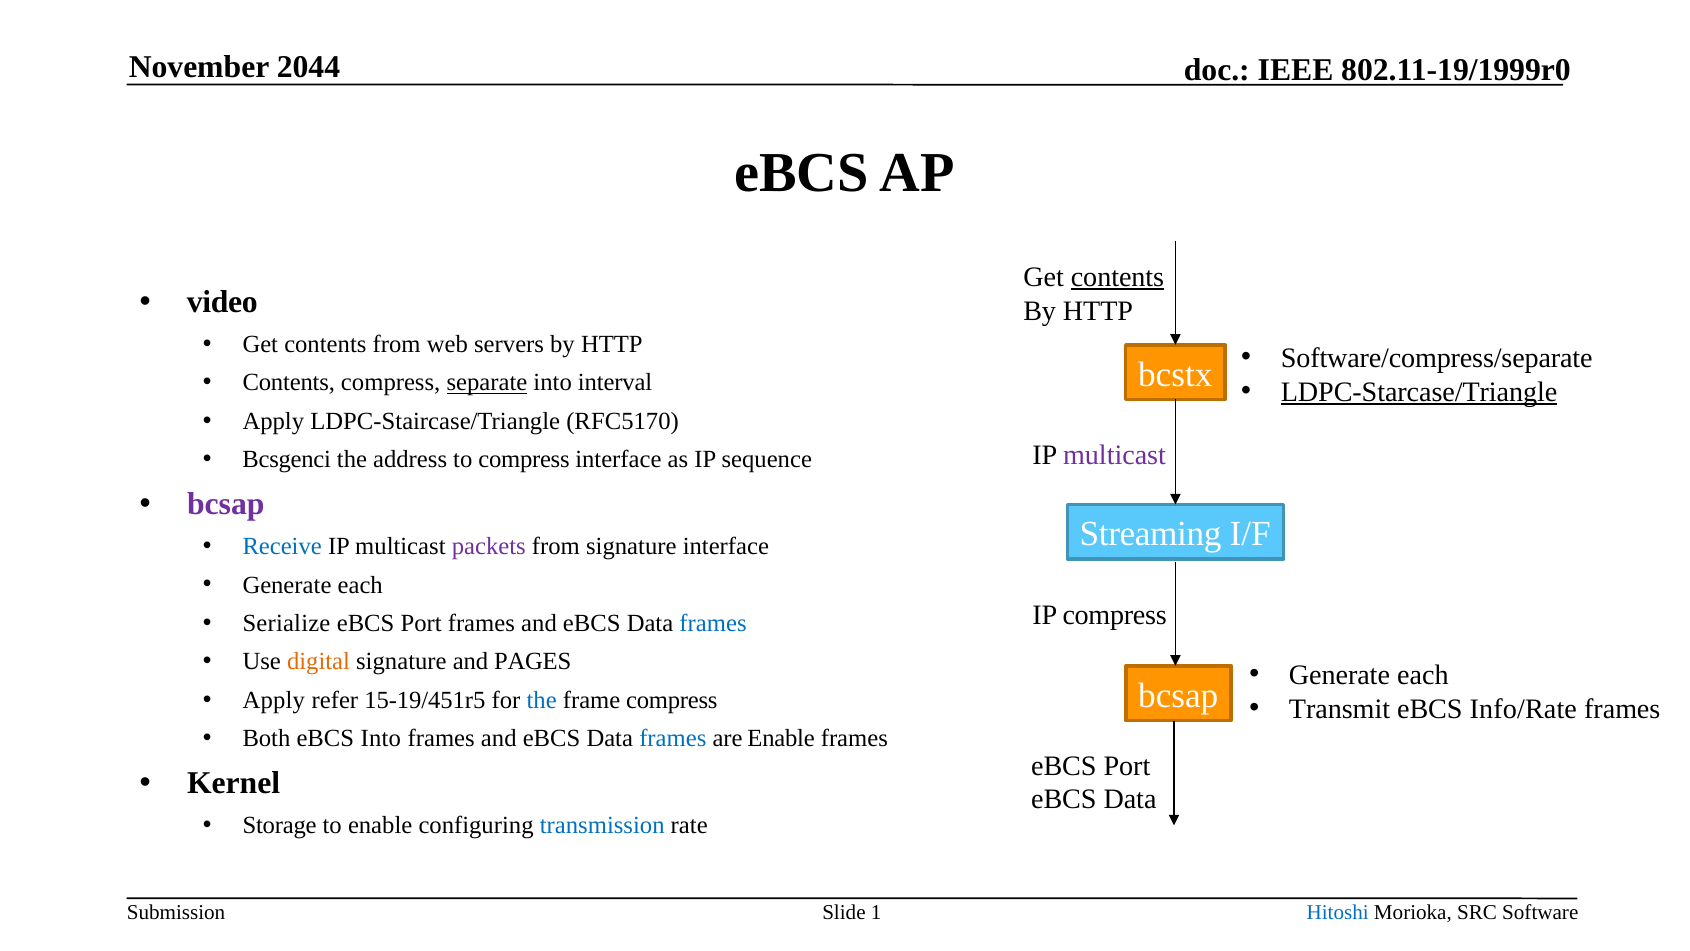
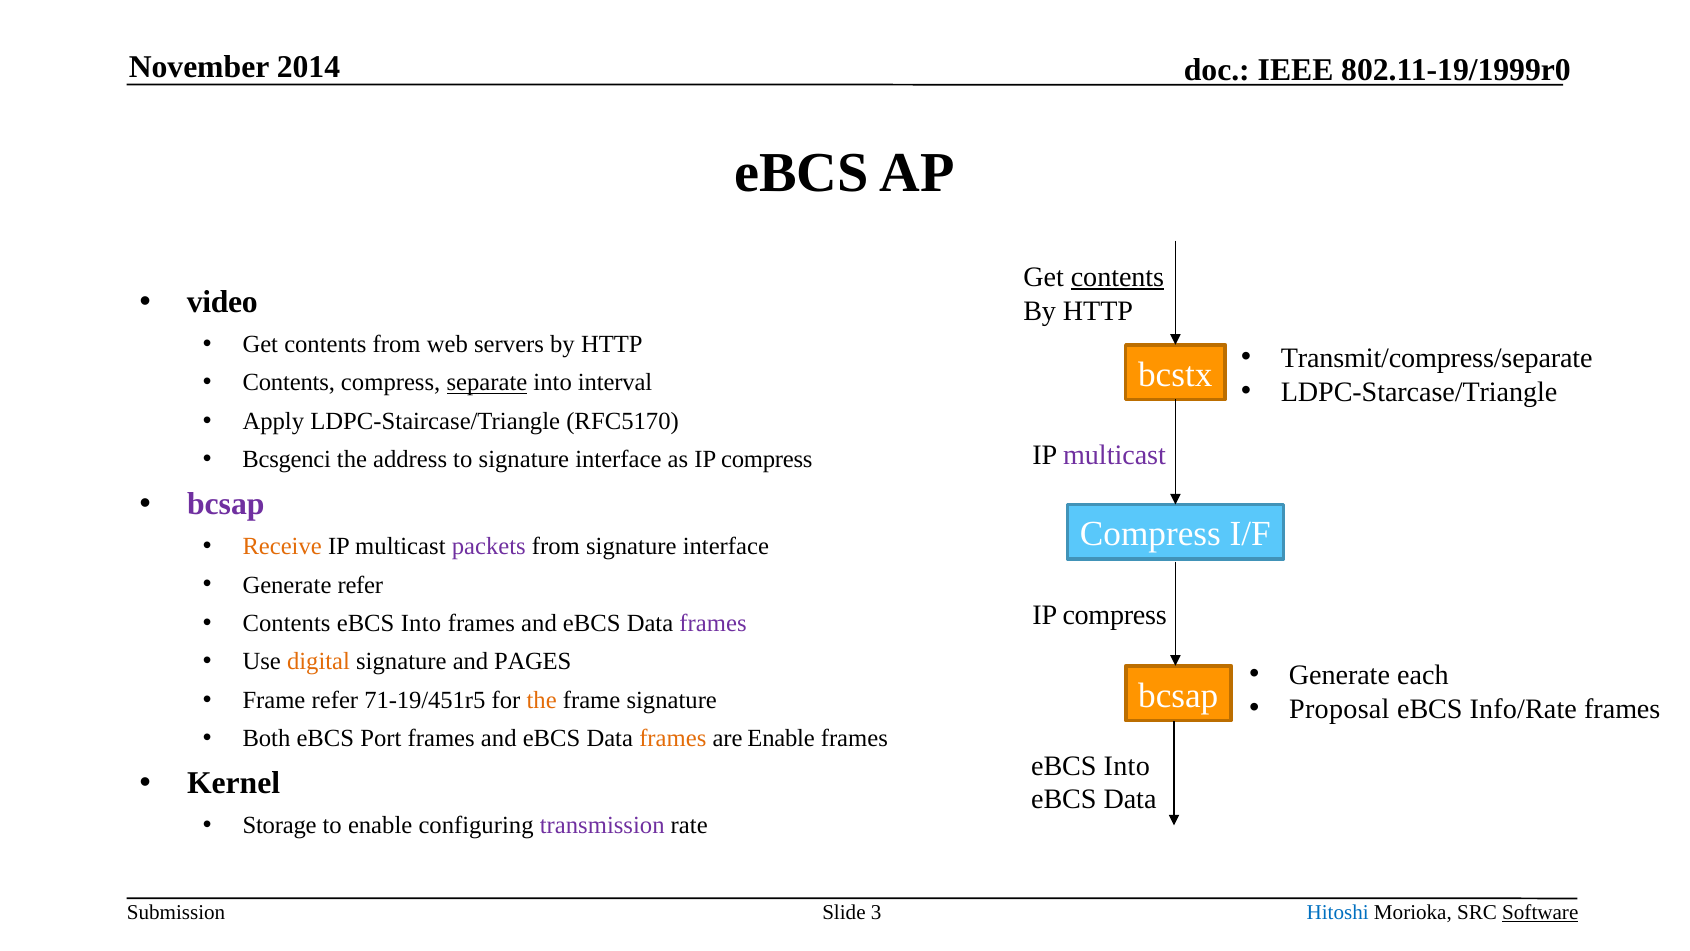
2044: 2044 -> 2014 (309, 67)
Software/compress/separate: Software/compress/separate -> Transmit/compress/separate (1437, 358)
LDPC-Starcase/Triangle underline: present -> none (1419, 392)
to compress: compress -> signature (524, 459)
as IP sequence: sequence -> compress (767, 459)
Streaming: Streaming -> Compress (1150, 534)
Receive colour: blue -> orange (282, 546)
each: each -> refer (360, 585)
Serialize: Serialize -> Contents (287, 623)
Port: Port -> Into (421, 623)
frames colour: blue -> purple (713, 623)
Apply: Apply -> Frame (274, 700)
15-19/451r5: 15-19/451r5 -> 71-19/451r5 (425, 700)
the colour: blue -> orange (542, 700)
frame compress: compress -> signature (672, 700)
Transmit: Transmit -> Proposal (1339, 709)
eBCS Into: Into -> Port (381, 738)
frames colour: blue -> orange (673, 738)
Port: Port -> Into (1127, 766)
transmission colour: blue -> purple (602, 825)
1: 1 -> 3 (876, 912)
Software underline: none -> present (1540, 912)
